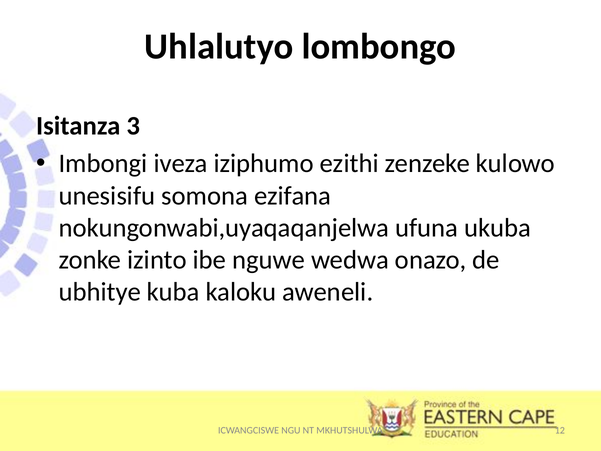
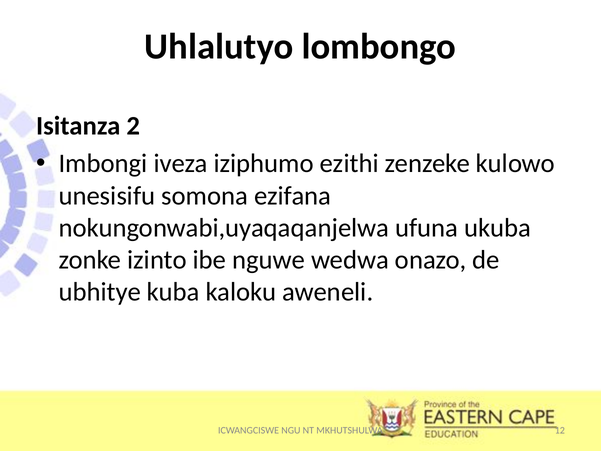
3: 3 -> 2 (133, 126)
